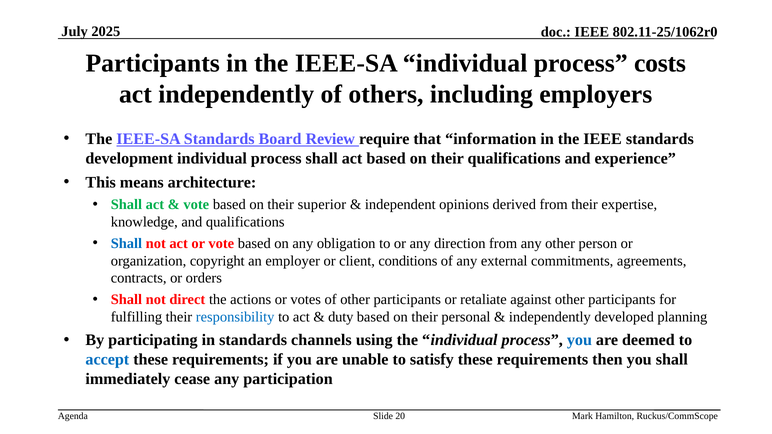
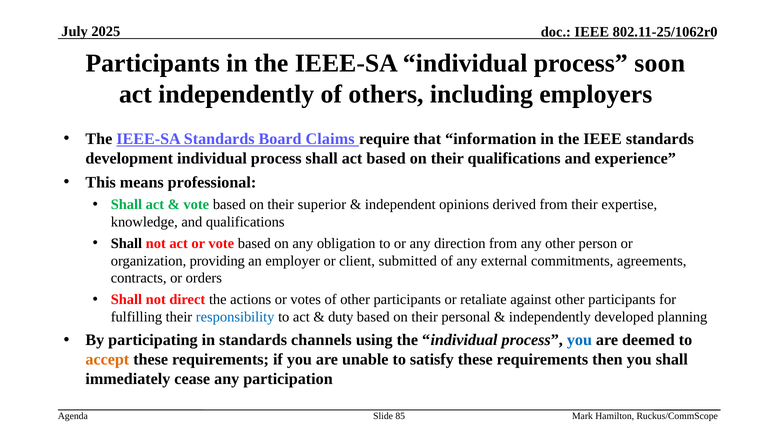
costs: costs -> soon (660, 63)
Review: Review -> Claims (330, 139)
architecture: architecture -> professional (212, 183)
Shall colour: blue -> black (126, 244)
copyright: copyright -> providing (217, 261)
conditions: conditions -> submitted (408, 261)
accept colour: blue -> orange (107, 360)
20: 20 -> 85 (400, 416)
